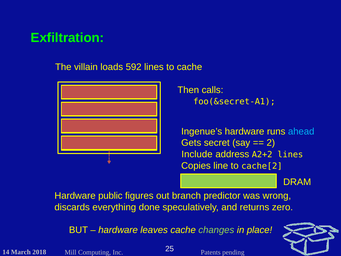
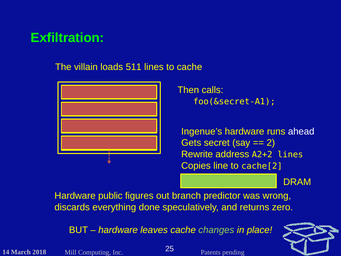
592: 592 -> 511 (134, 67)
ahead colour: light blue -> white (301, 131)
Include: Include -> Rewrite (197, 154)
